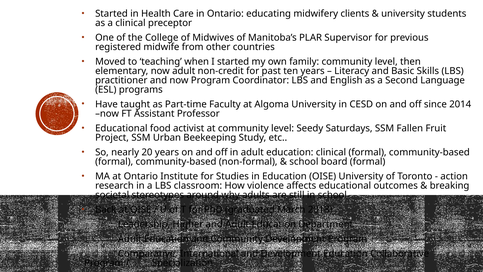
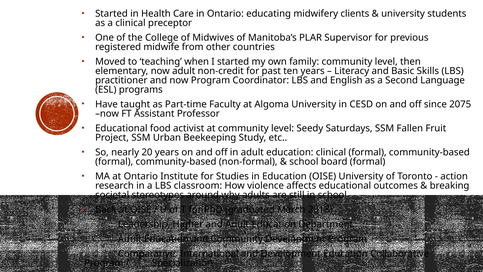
2014: 2014 -> 2075 (460, 104)
